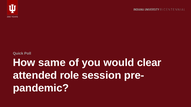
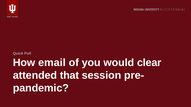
same: same -> email (52, 63)
role: role -> that (69, 76)
